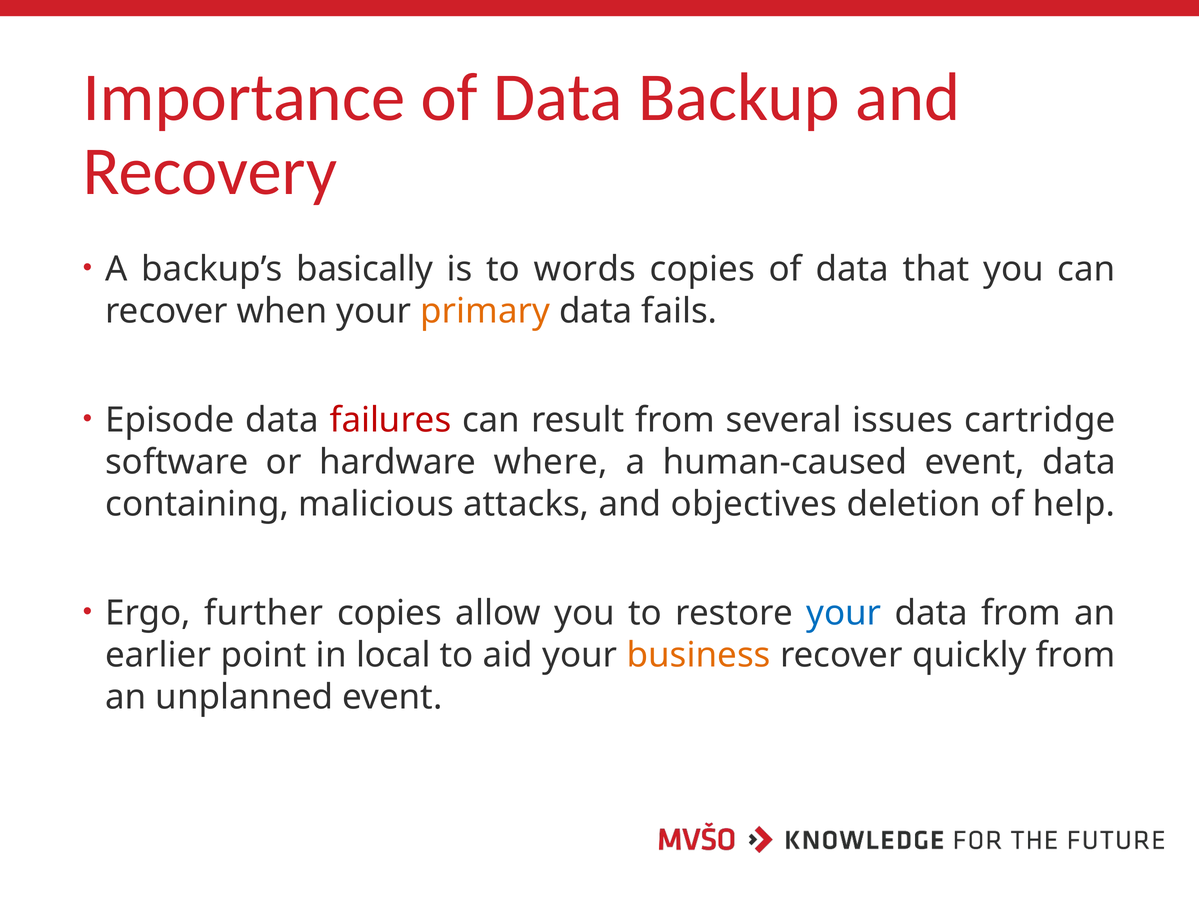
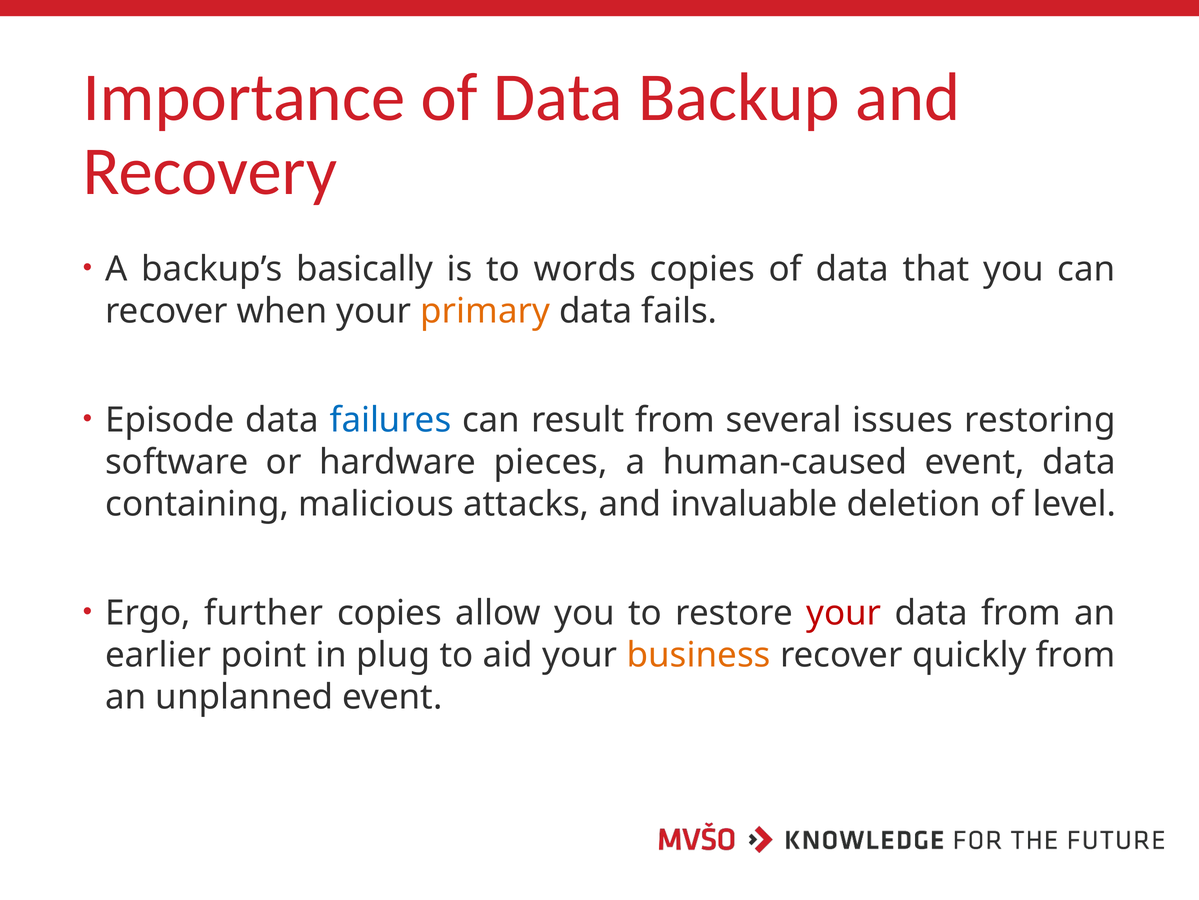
failures colour: red -> blue (390, 420)
cartridge: cartridge -> restoring (1040, 420)
where: where -> pieces (551, 462)
objectives: objectives -> invaluable (754, 504)
help: help -> level (1074, 504)
your colour: blue -> red (844, 613)
local: local -> plug (393, 655)
